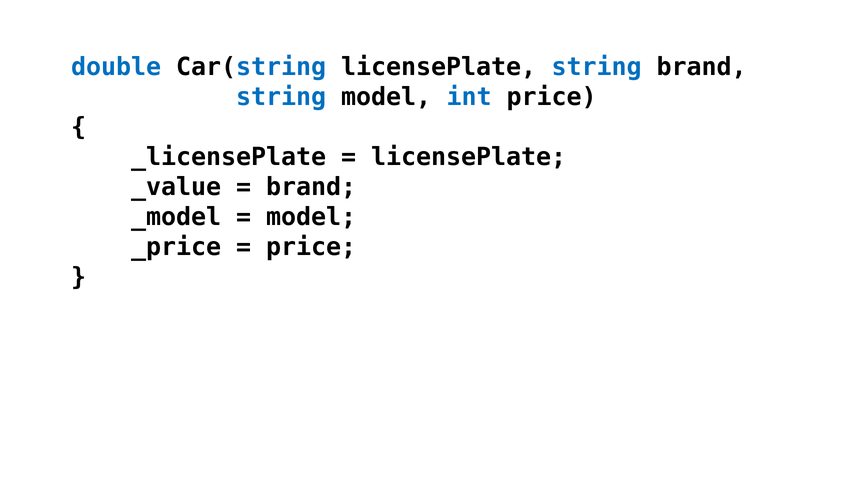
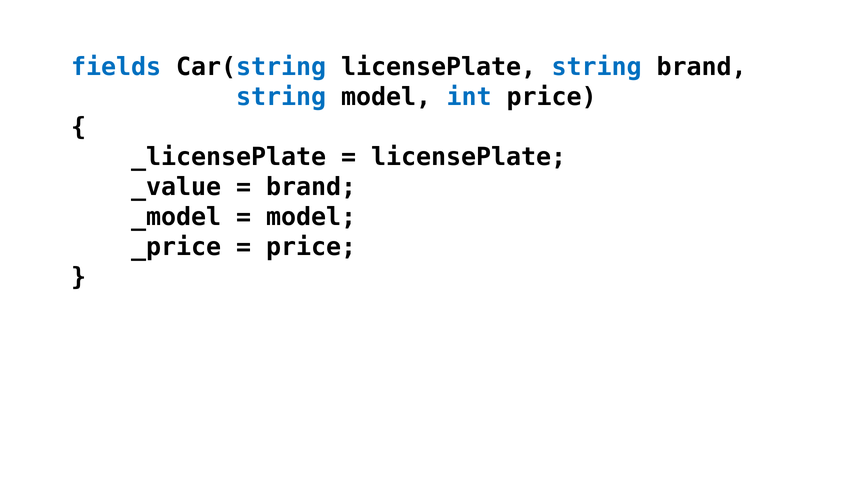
double: double -> fields (116, 67)
